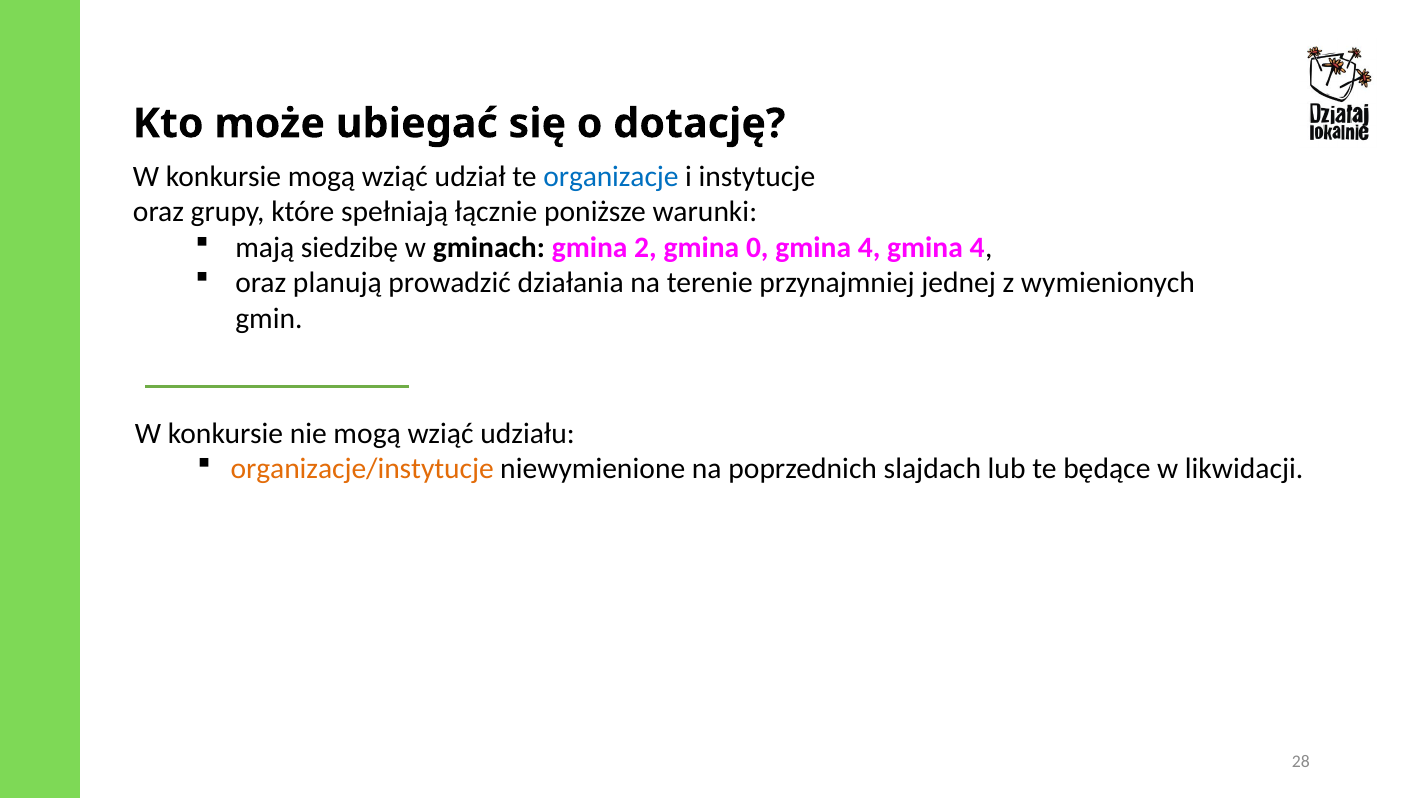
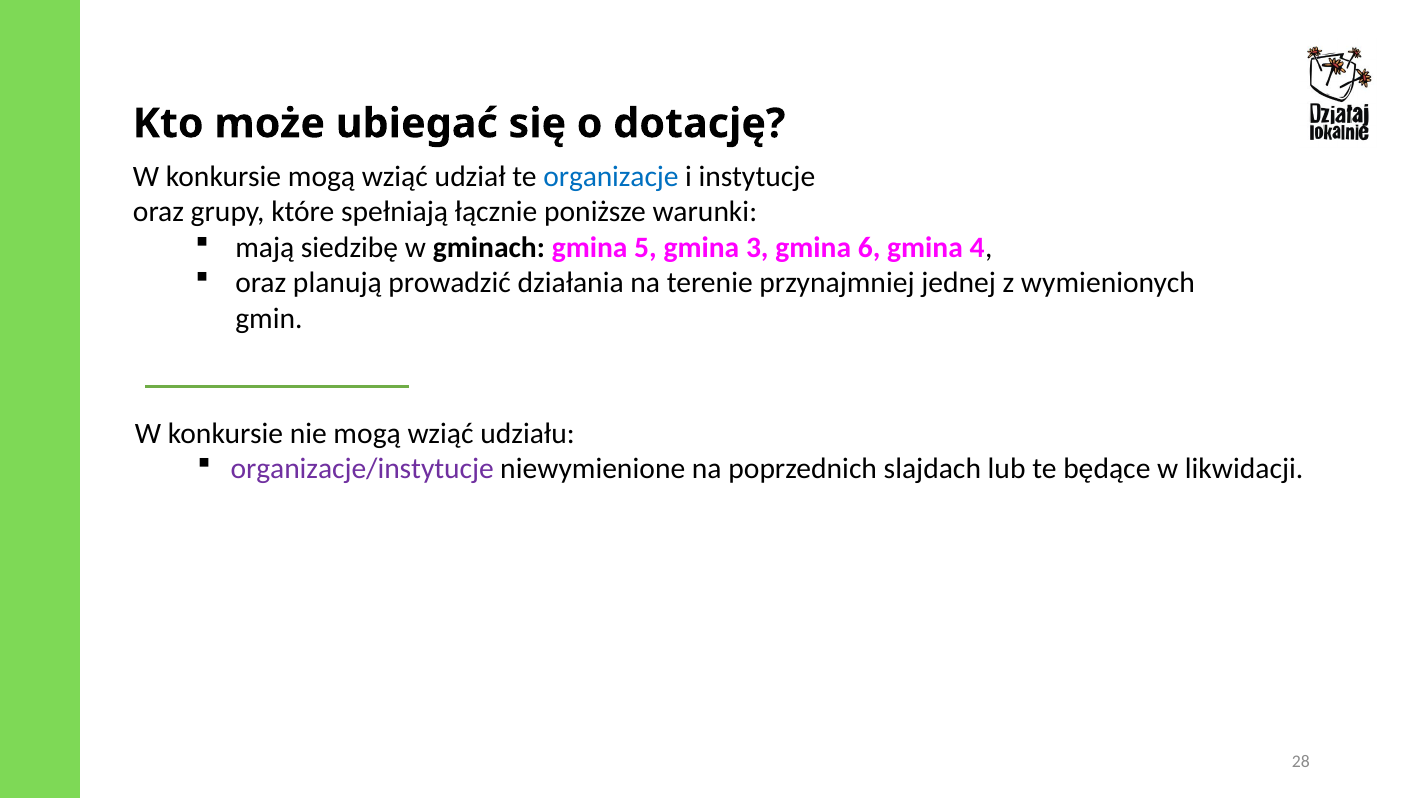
2: 2 -> 5 (646, 247)
0: 0 -> 3 (757, 247)
4: 4 -> 6 (869, 247)
organizacje/instytucje colour: orange -> purple (362, 469)
